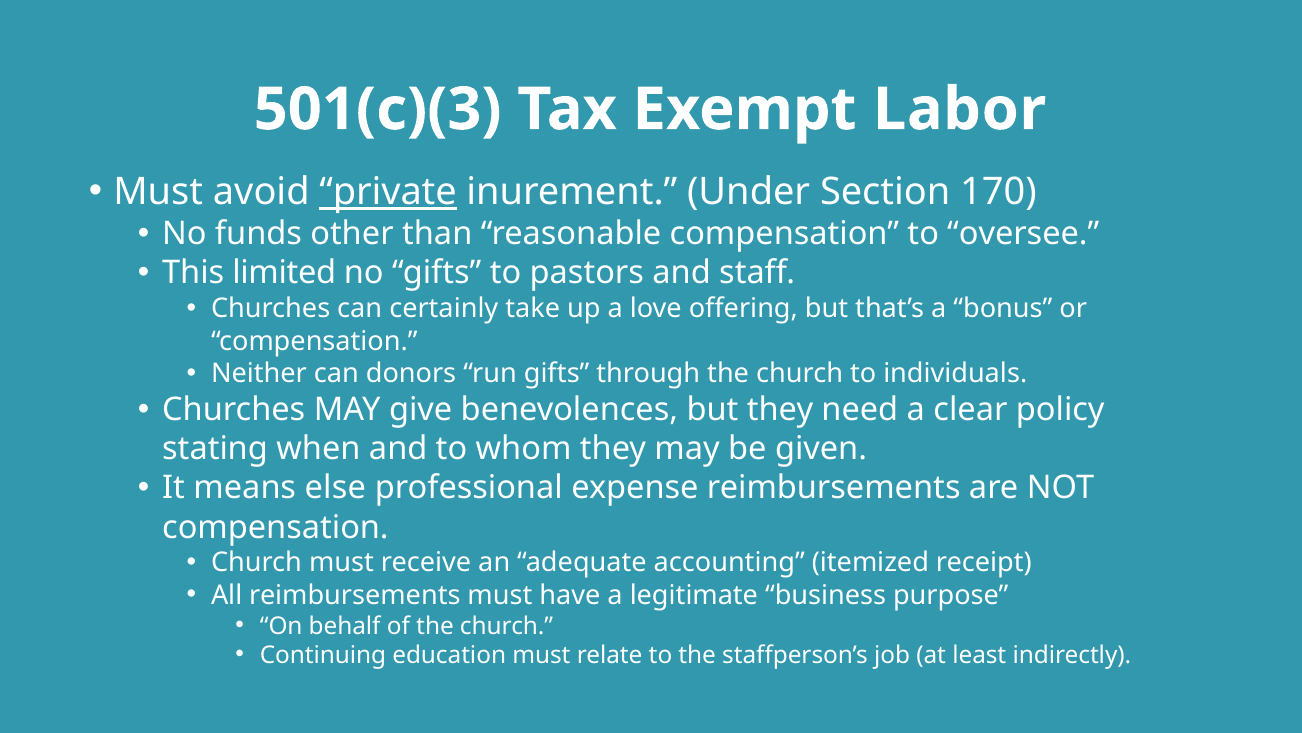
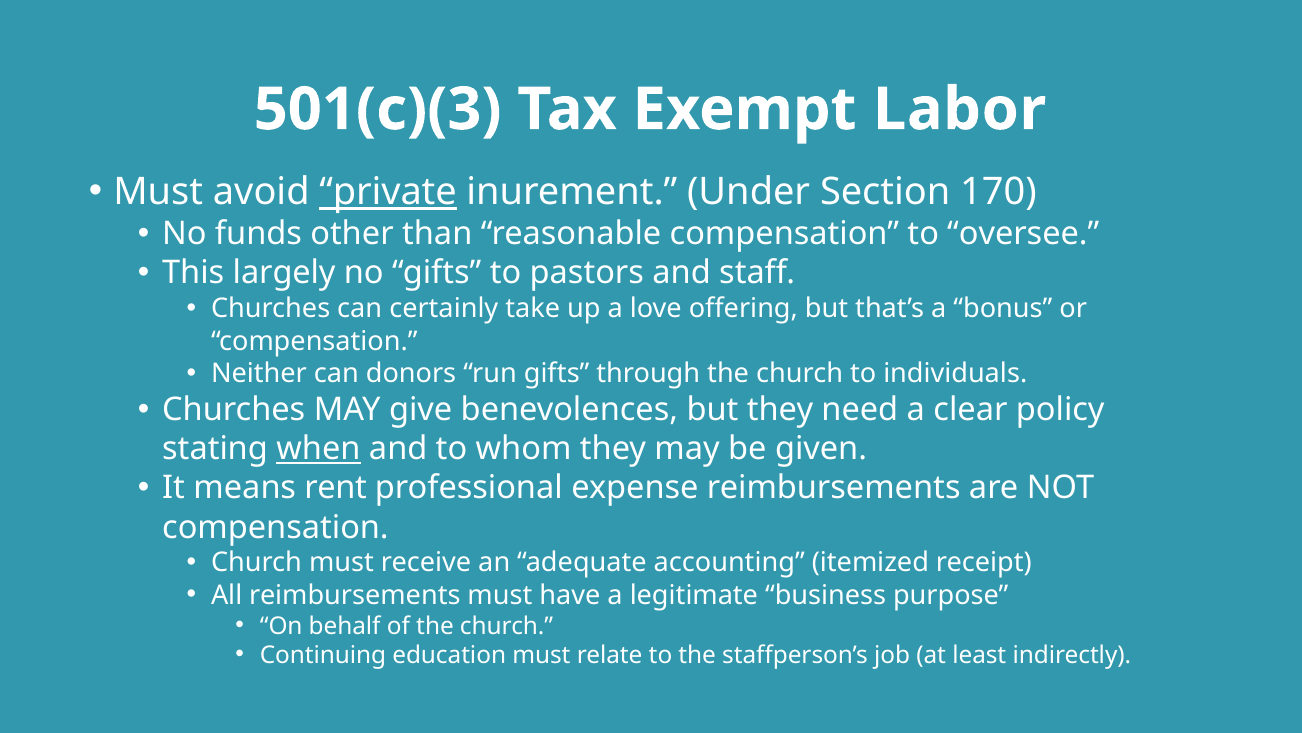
limited: limited -> largely (284, 273)
when underline: none -> present (318, 449)
else: else -> rent (336, 488)
